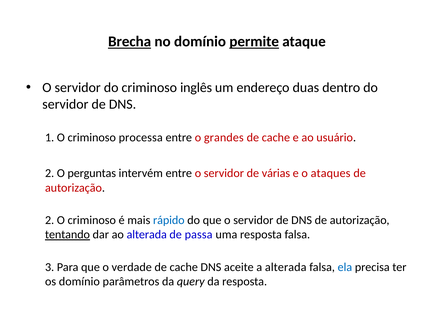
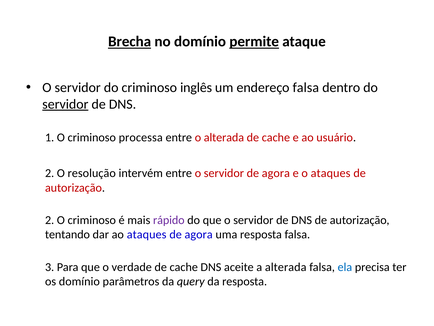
endereço duas: duas -> falsa (306, 87)
servidor underline: none -> present (65, 104)
o grandes: grandes -> alterada (224, 137)
perguntas: perguntas -> resolução (92, 173)
servidor de várias: várias -> agora (276, 173)
rápido colour: blue -> purple (169, 220)
tentando underline: present -> none (67, 234)
ao alterada: alterada -> ataques (147, 234)
passa: passa -> agora (199, 234)
